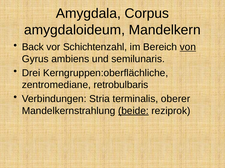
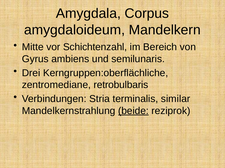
Back: Back -> Mitte (33, 47)
von underline: present -> none (188, 47)
oberer: oberer -> similar (176, 99)
